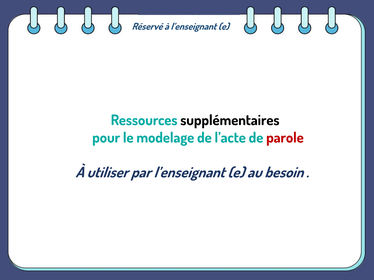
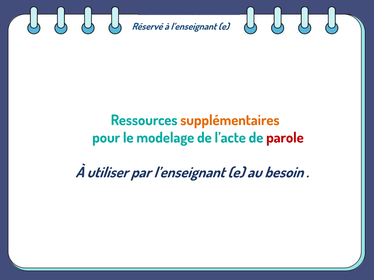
supplémentaires colour: black -> orange (230, 121)
